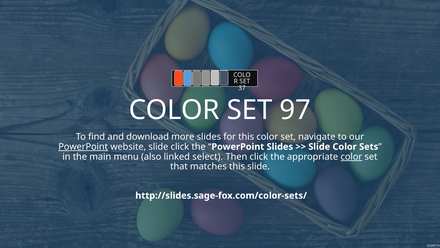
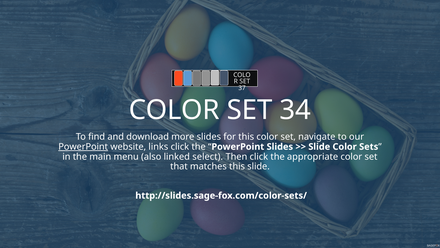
97: 97 -> 34 (295, 110)
website slide: slide -> links (158, 146)
color underline: present -> none (351, 156)
